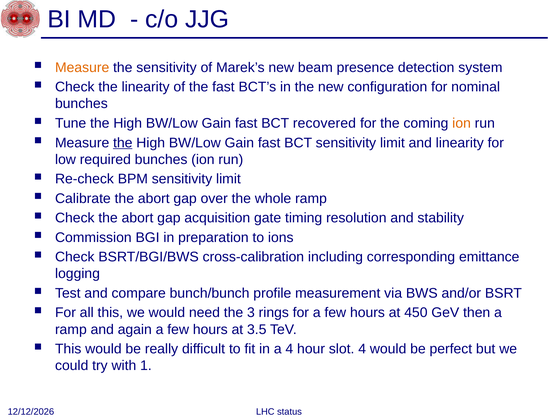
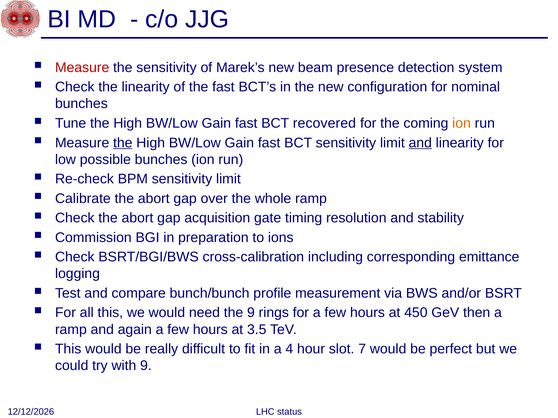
Measure colour: orange -> red (82, 68)
and underline: none -> present (420, 143)
required: required -> possible (105, 160)
the 3: 3 -> 9 (251, 313)
slot 4: 4 -> 7 (362, 349)
with 1: 1 -> 9 (146, 366)
